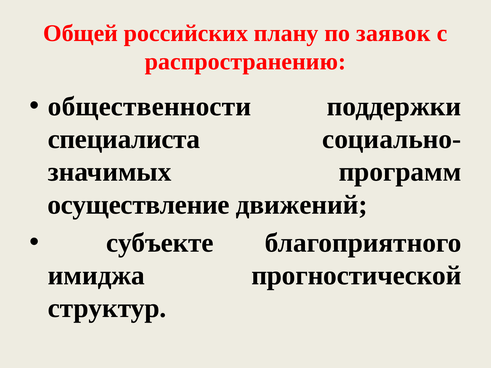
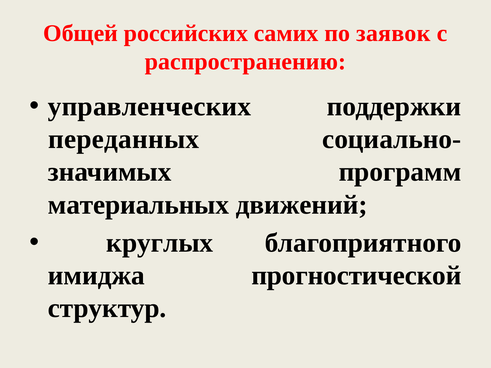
плану: плану -> самих (286, 33)
общественности: общественности -> управленческих (150, 107)
специалиста: специалиста -> переданных (124, 139)
осуществление: осуществление -> материальных (138, 205)
субъекте: субъекте -> круглых (160, 243)
